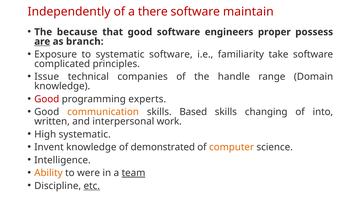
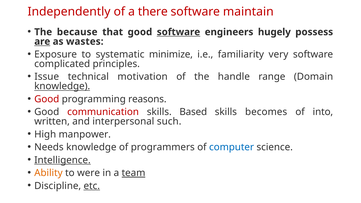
software underline: none -> present (178, 32)
proper: proper -> hugely (274, 32)
branch: branch -> wastes (85, 42)
systematic software: software -> minimize (171, 54)
take: take -> very (278, 54)
companies: companies -> motivation (143, 77)
knowledge underline: none -> present (62, 86)
experts: experts -> reasons (147, 99)
communication colour: orange -> red (103, 112)
changing: changing -> becomes (266, 112)
work: work -> such (169, 122)
High systematic: systematic -> manpower (85, 134)
Invent: Invent -> Needs (49, 147)
demonstrated: demonstrated -> programmers (163, 147)
computer colour: orange -> blue (232, 147)
Intelligence underline: none -> present (62, 160)
